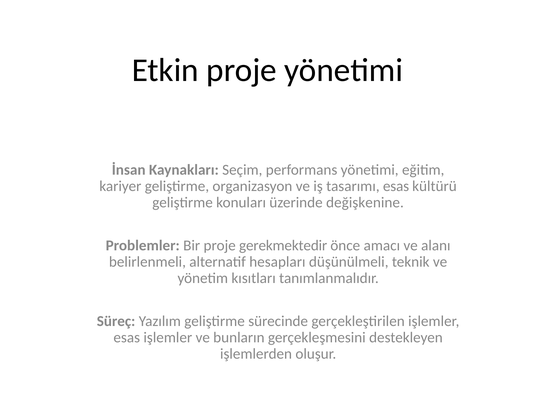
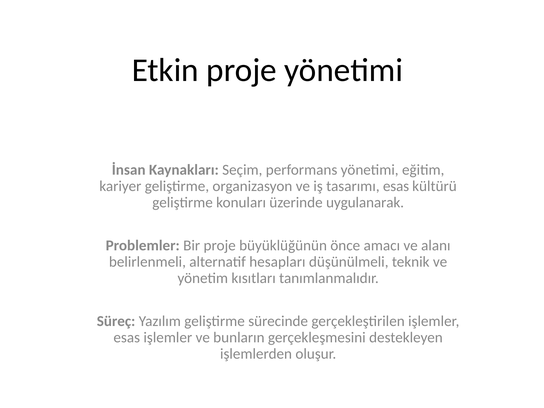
değişkenine: değişkenine -> uygulanarak (365, 202)
gerekmektedir: gerekmektedir -> büyüklüğünün (283, 246)
